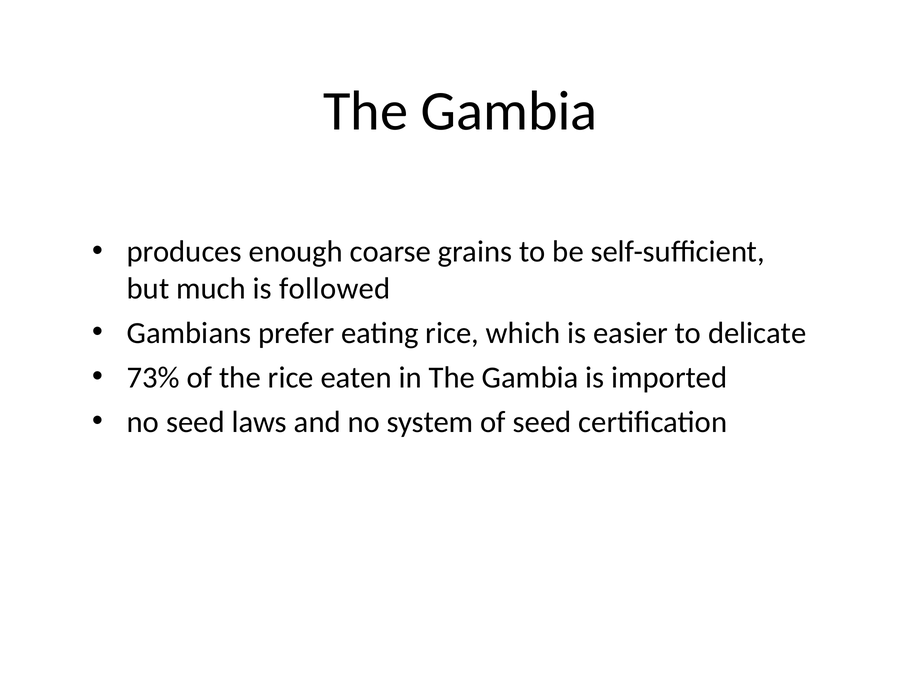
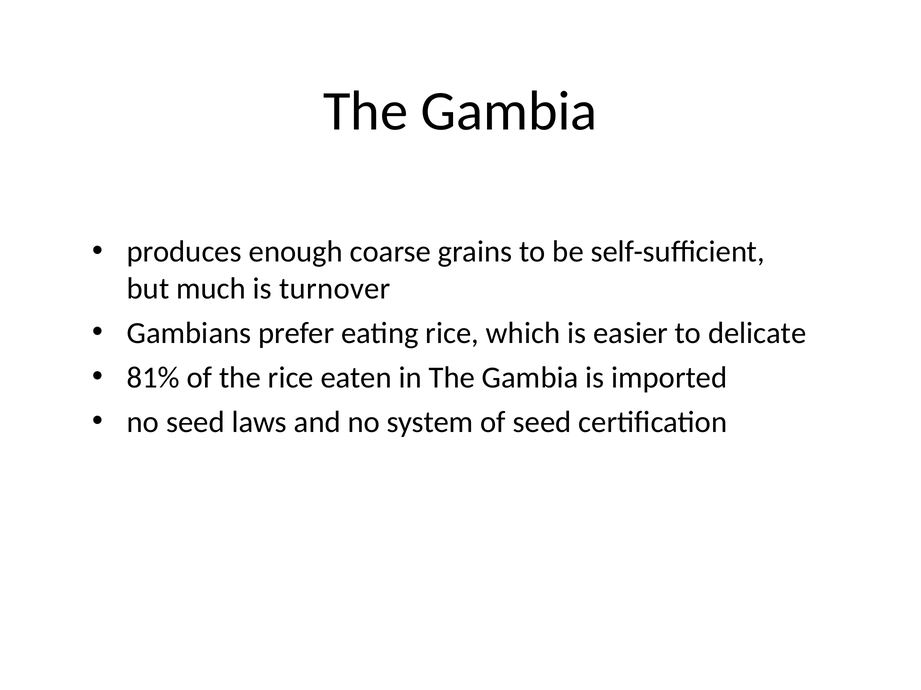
followed: followed -> turnover (335, 289)
73%: 73% -> 81% (153, 378)
